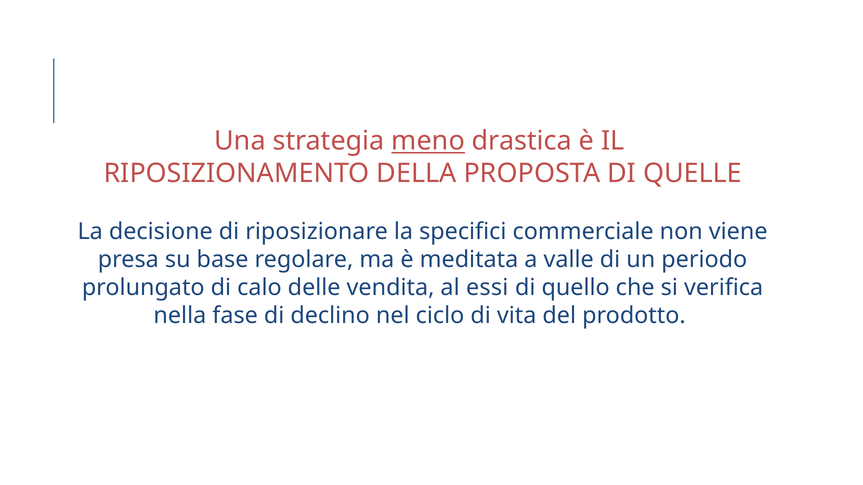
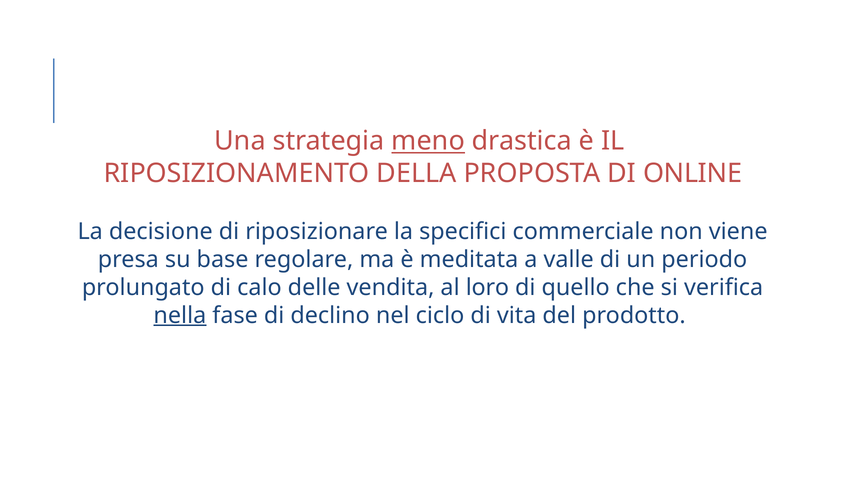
QUELLE: QUELLE -> ONLINE (693, 174)
essi: essi -> loro (487, 288)
nella underline: none -> present (180, 316)
